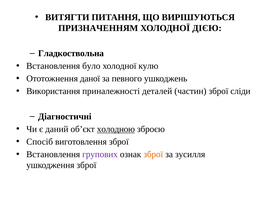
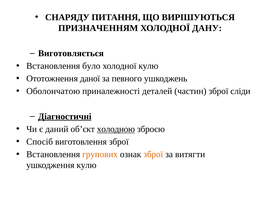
ВИТЯГТИ: ВИТЯГТИ -> СНАРЯДУ (67, 17)
ДІЄЮ: ДІЄЮ -> ДАНУ (207, 28)
Гладкоствольна: Гладкоствольна -> Виготовляється (71, 53)
Використання: Використання -> Оболончатою (53, 91)
Діагностичні underline: none -> present (65, 116)
групових colour: purple -> orange (100, 154)
зусилля: зусилля -> витягти (190, 154)
ушкодження зброї: зброї -> кулю (87, 165)
